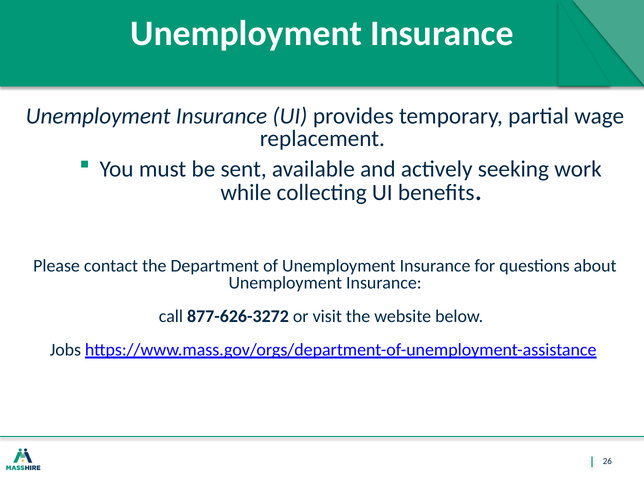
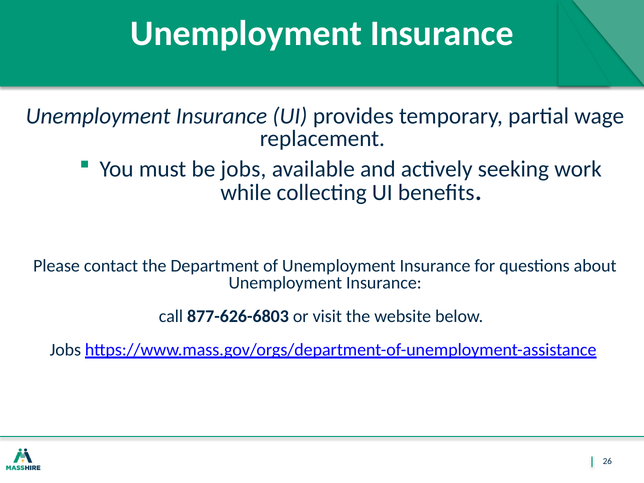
be sent: sent -> jobs (243, 169)
877-626-3272: 877-626-3272 -> 877-626-6803 (238, 316)
